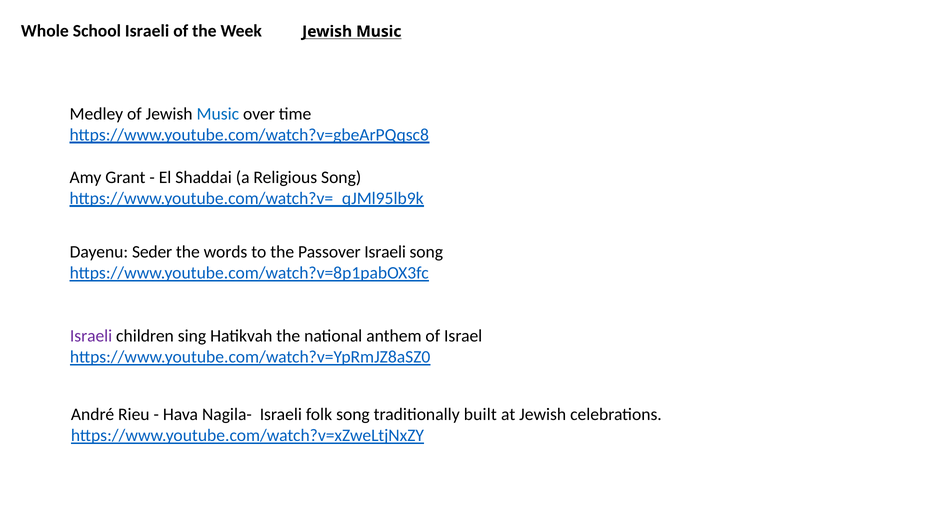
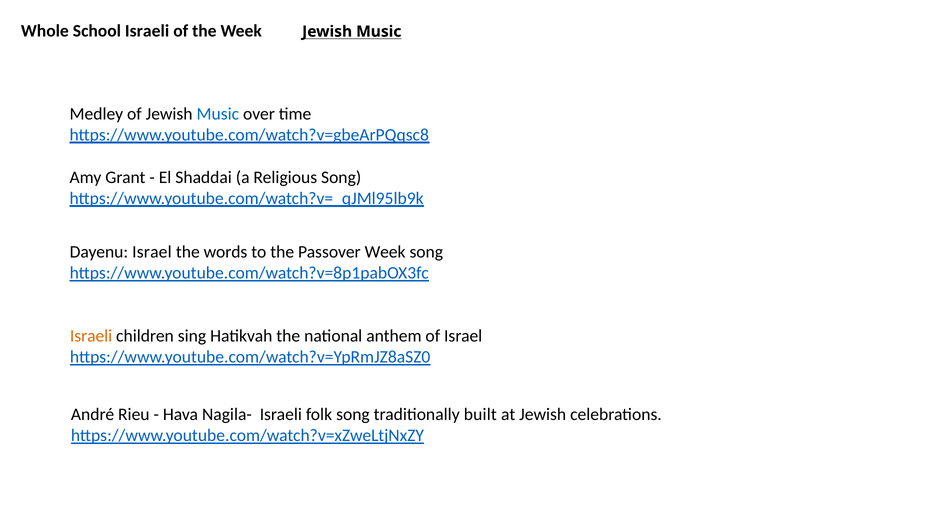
Dayenu Seder: Seder -> Israel (152, 252)
Passover Israeli: Israeli -> Week (385, 252)
Israeli colour: purple -> orange (91, 336)
